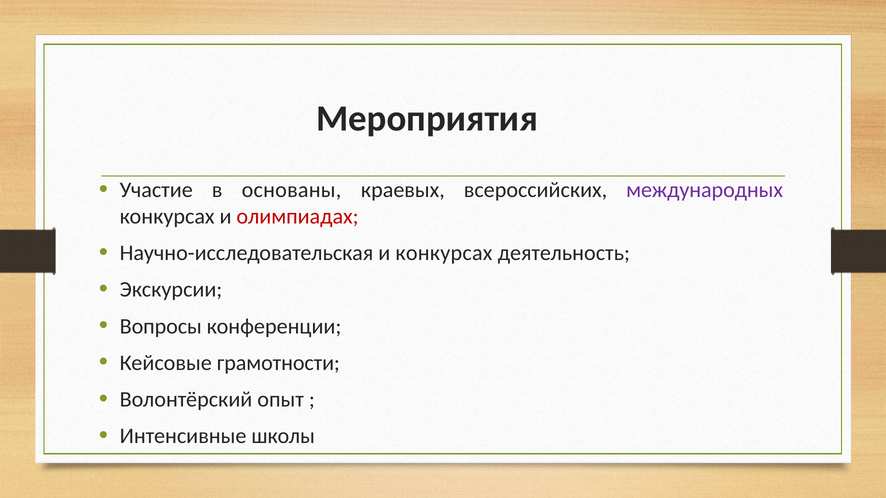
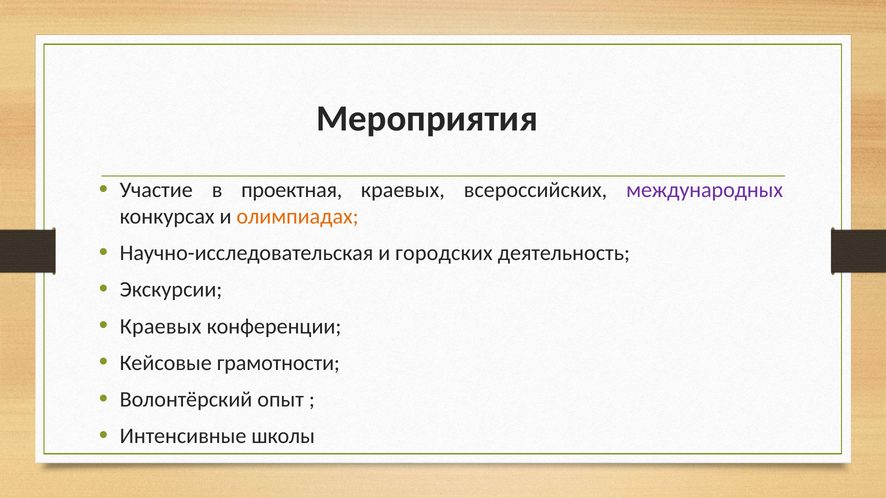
основаны: основаны -> проектная (292, 190)
олимпиадах colour: red -> orange (297, 217)
и конкурсах: конкурсах -> городских (444, 253)
Вопросы: Вопросы -> Краевых (161, 326)
